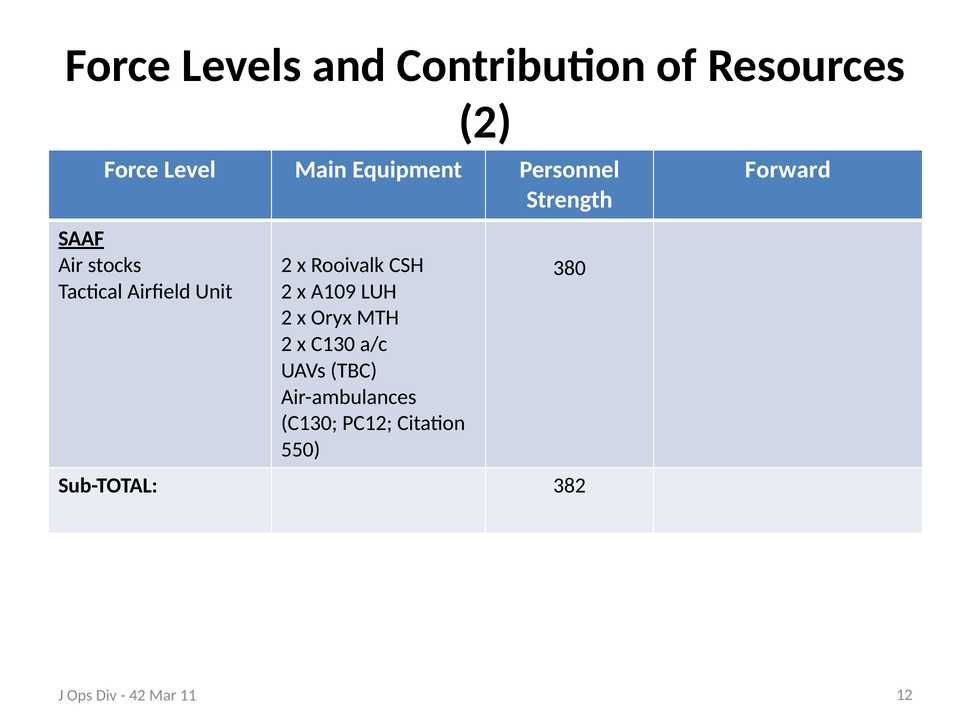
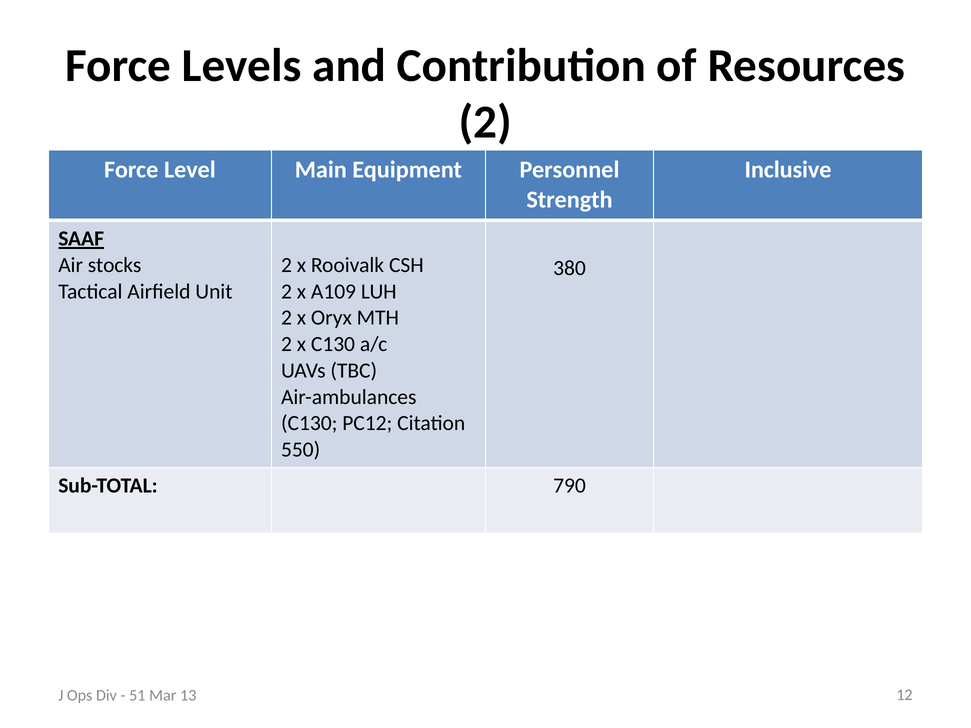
Forward: Forward -> Inclusive (788, 170)
382: 382 -> 790 (570, 486)
42: 42 -> 51 (137, 695)
11: 11 -> 13 (188, 695)
